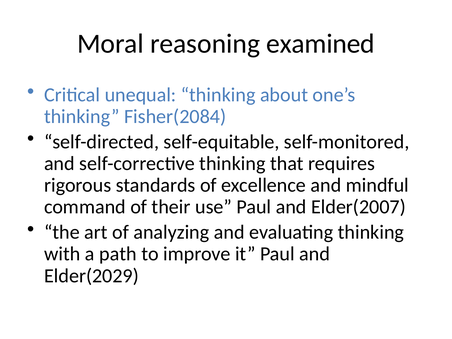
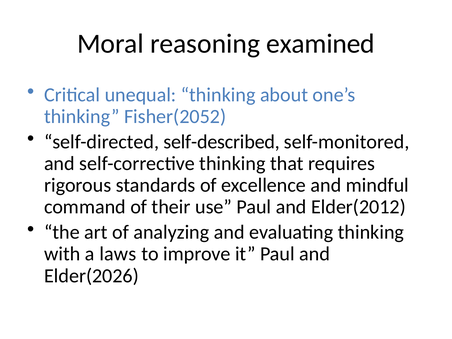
Fisher(2084: Fisher(2084 -> Fisher(2052 (175, 117)
self-equitable: self-equitable -> self-described (222, 142)
Elder(2007: Elder(2007 -> Elder(2012 (358, 207)
path: path -> laws (118, 254)
Elder(2029: Elder(2029 -> Elder(2026 (91, 276)
